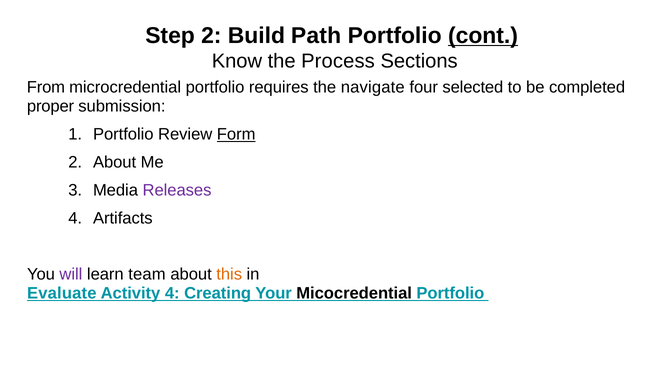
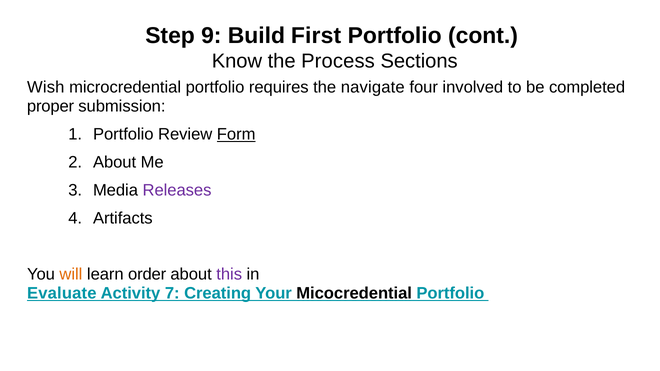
Step 2: 2 -> 9 (211, 36)
Path: Path -> First (316, 36)
cont underline: present -> none (483, 36)
From: From -> Wish (46, 88)
selected: selected -> involved (473, 88)
will colour: purple -> orange (71, 275)
team: team -> order (147, 275)
this colour: orange -> purple (229, 275)
Activity 4: 4 -> 7 (172, 293)
